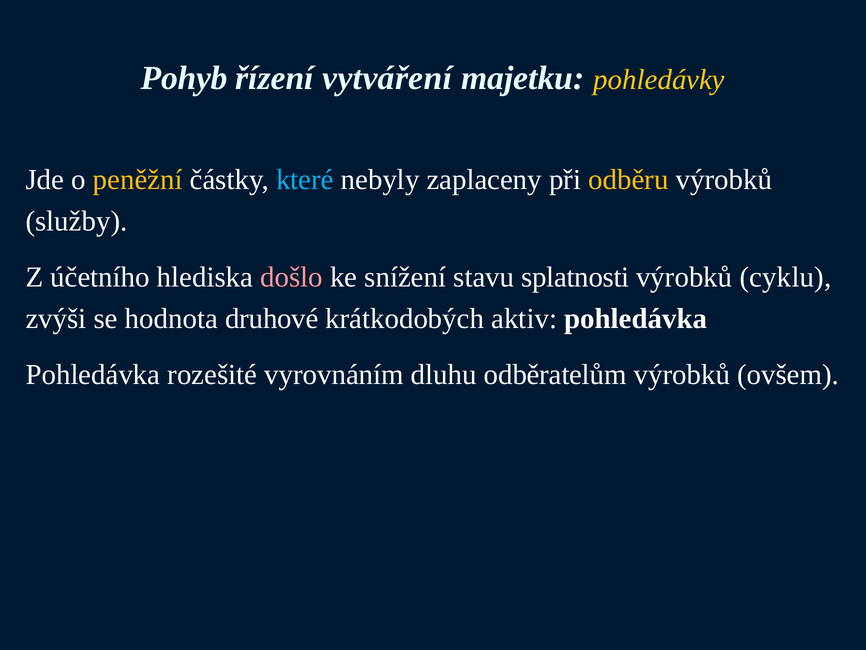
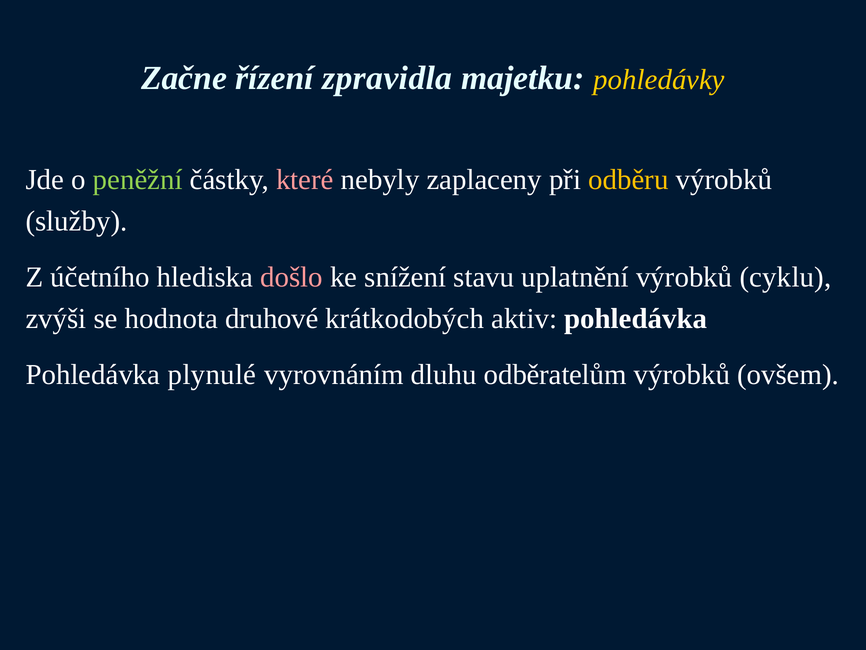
Pohyb: Pohyb -> Začne (184, 78)
vytváření: vytváření -> zpravidla (387, 78)
peněžní colour: yellow -> light green (138, 179)
které colour: light blue -> pink (305, 179)
splatnosti: splatnosti -> uplatnění (575, 277)
rozešité: rozešité -> plynulé (212, 375)
